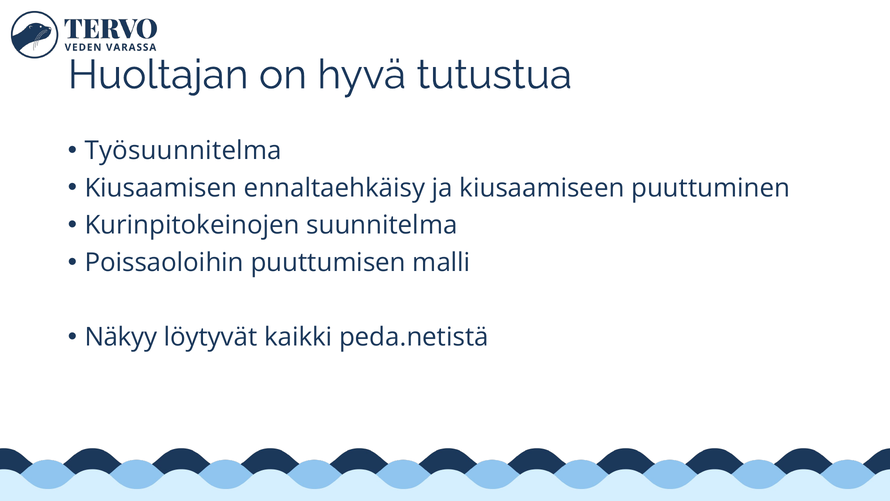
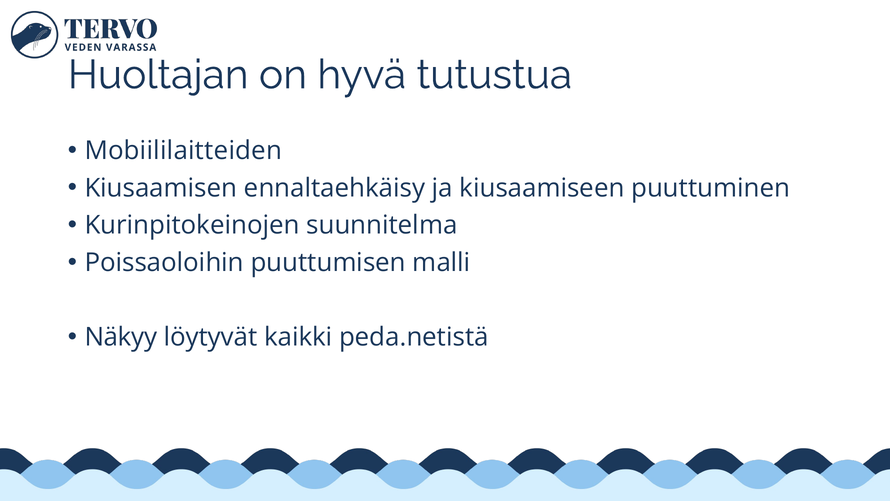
Työsuunnitelma: Työsuunnitelma -> Mobiililaitteiden (183, 150)
